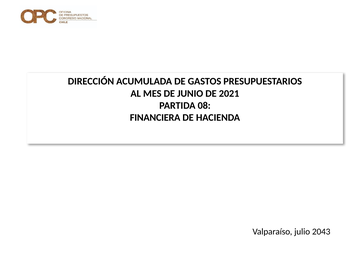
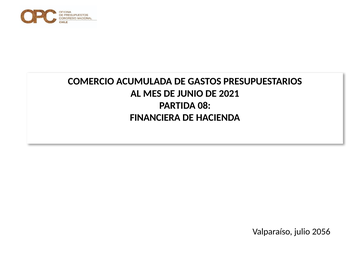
DIRECCIÓN: DIRECCIÓN -> COMERCIO (91, 81)
2043: 2043 -> 2056 (321, 231)
